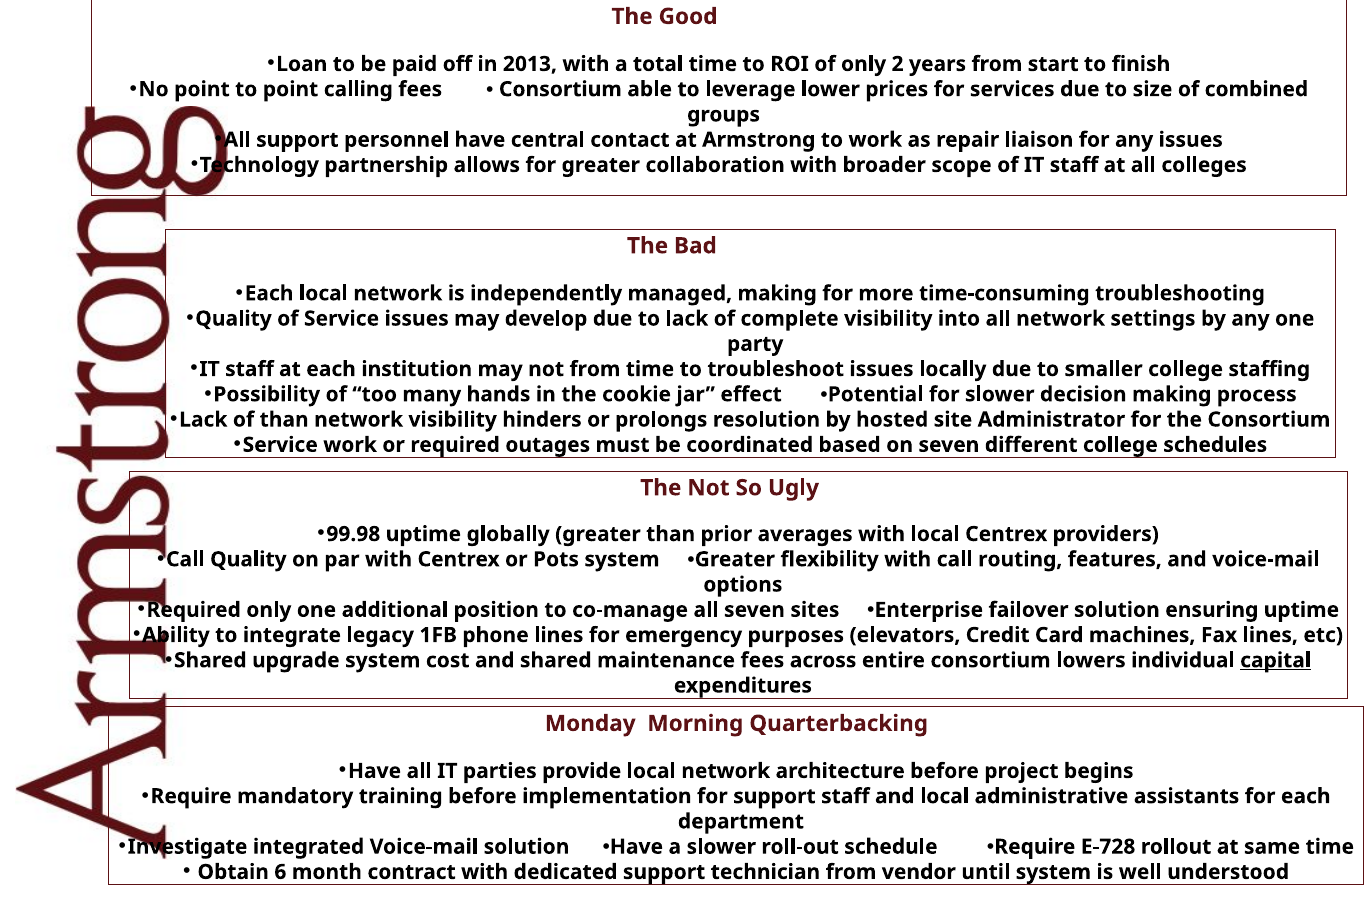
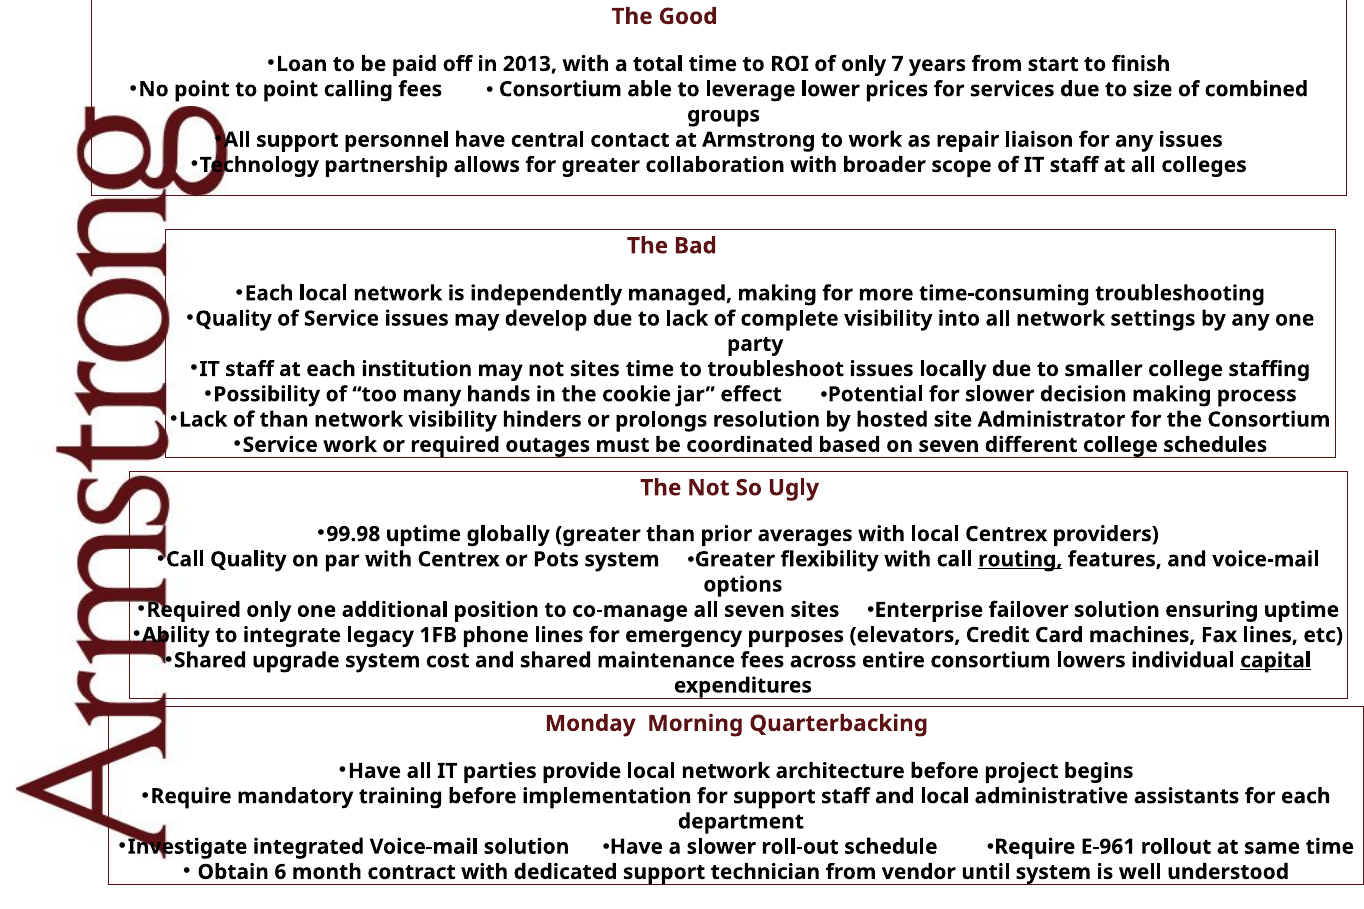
2: 2 -> 7 (898, 64)
not from: from -> sites (595, 369)
routing underline: none -> present (1020, 560)
E-728: E-728 -> E-961 (1108, 847)
